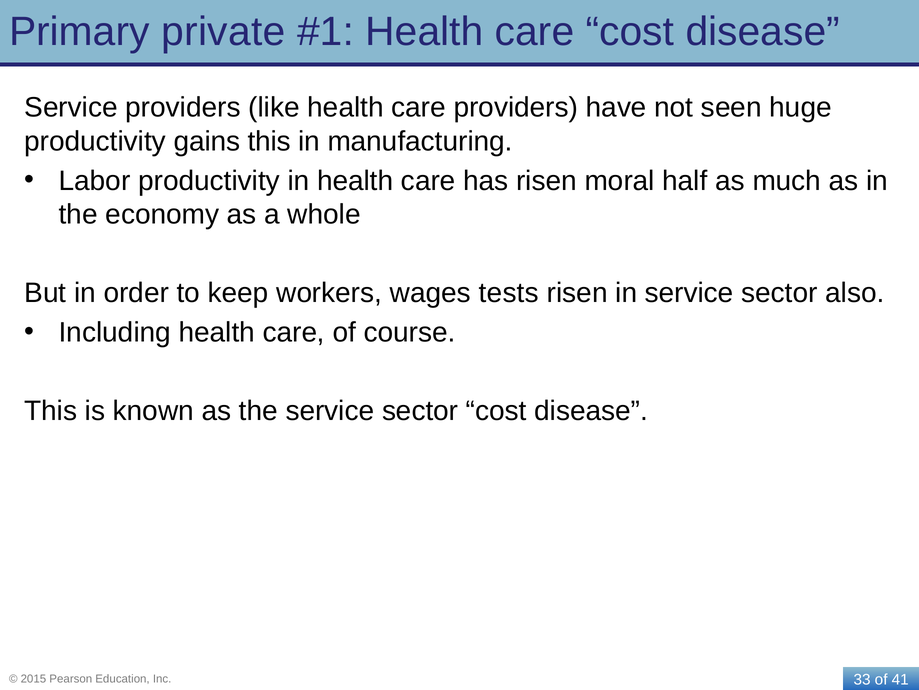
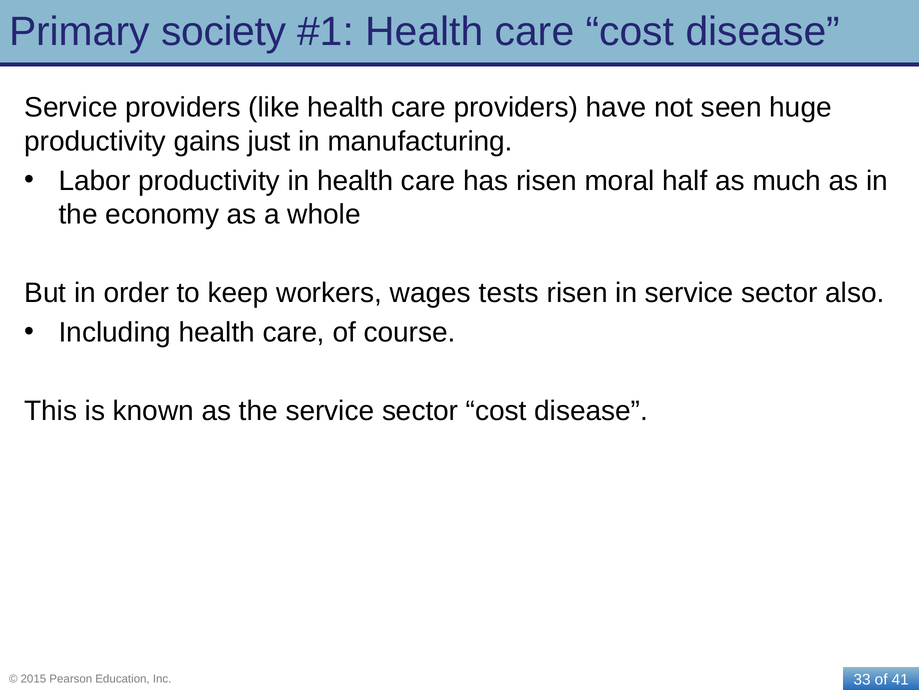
private: private -> society (224, 32)
gains this: this -> just (269, 141)
